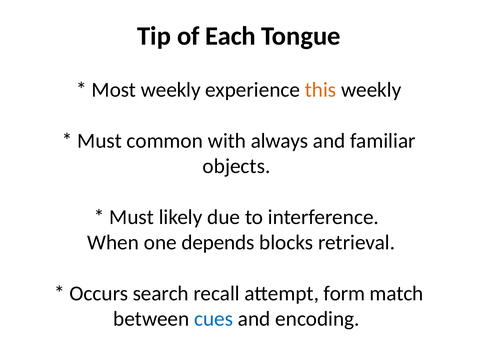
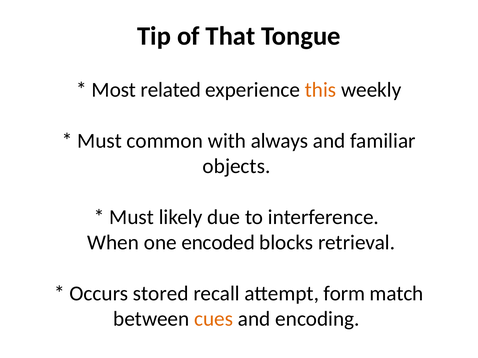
Each: Each -> That (230, 36)
Most weekly: weekly -> related (171, 90)
depends: depends -> encoded (218, 243)
search: search -> stored (161, 294)
cues colour: blue -> orange (214, 319)
